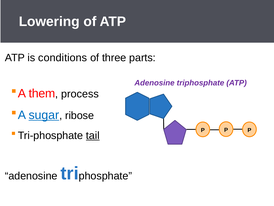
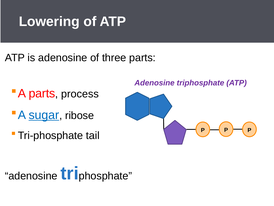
is conditions: conditions -> adenosine (63, 58)
them: them -> parts (42, 93)
tail underline: present -> none (93, 135)
